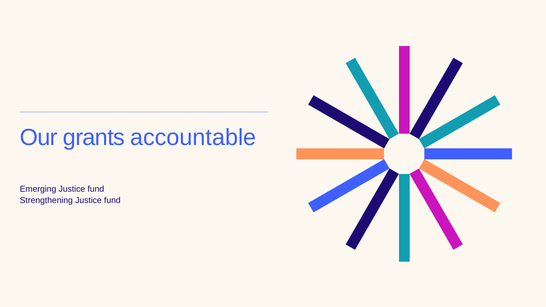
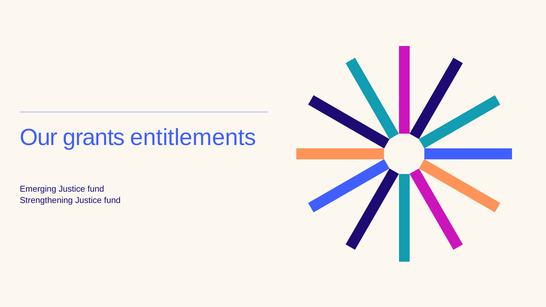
accountable: accountable -> entitlements (193, 138)
